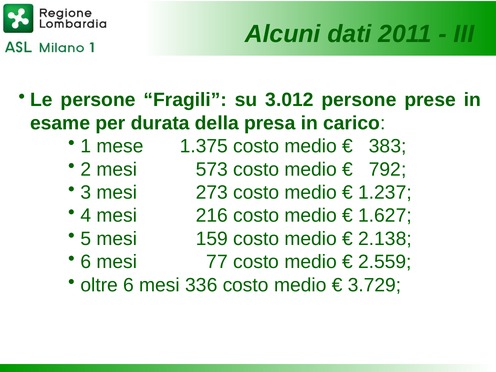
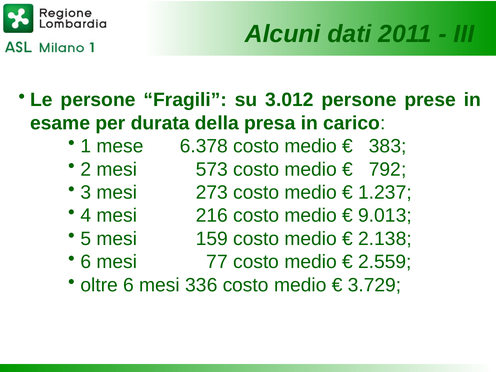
1.375: 1.375 -> 6.378 (204, 146)
1.627: 1.627 -> 9.013 (385, 216)
